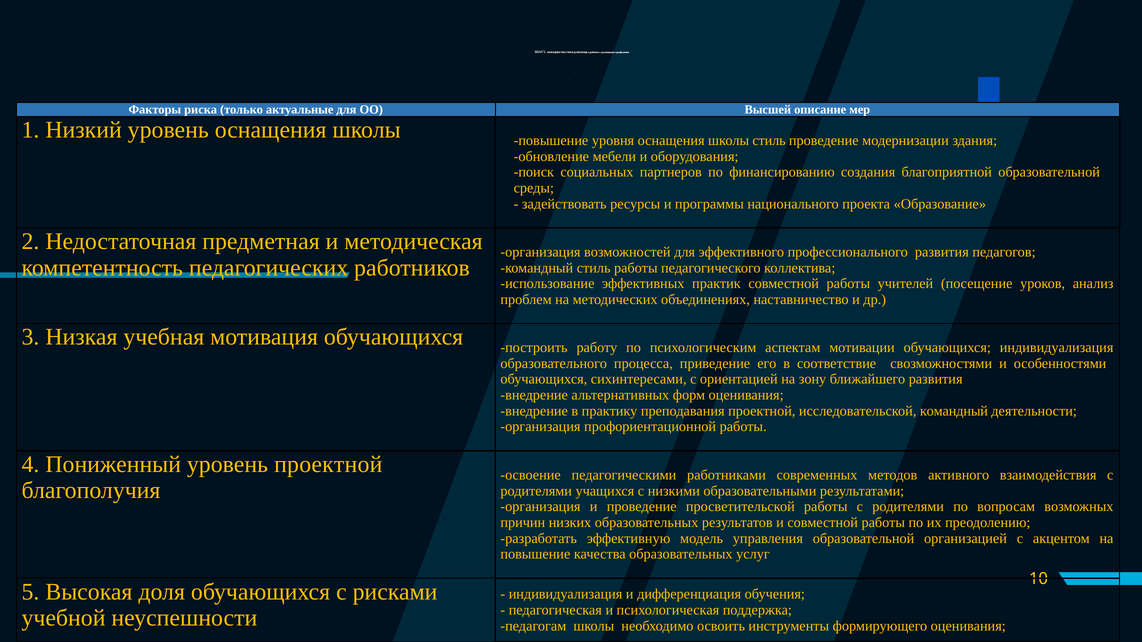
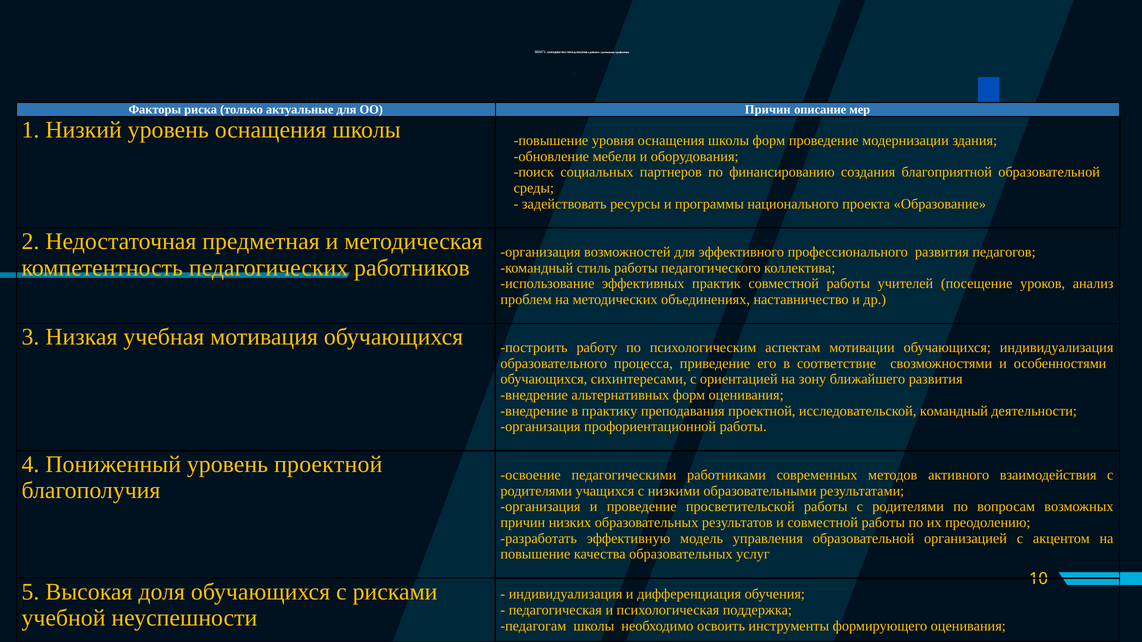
ОО Высшей: Высшей -> Причин (768, 110)
школы стиль: стиль -> форм (769, 141)
